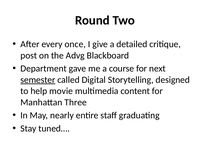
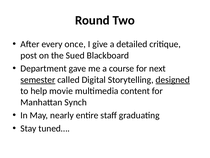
Advg: Advg -> Sued (75, 55)
designed underline: none -> present (173, 80)
Three: Three -> Synch (76, 102)
